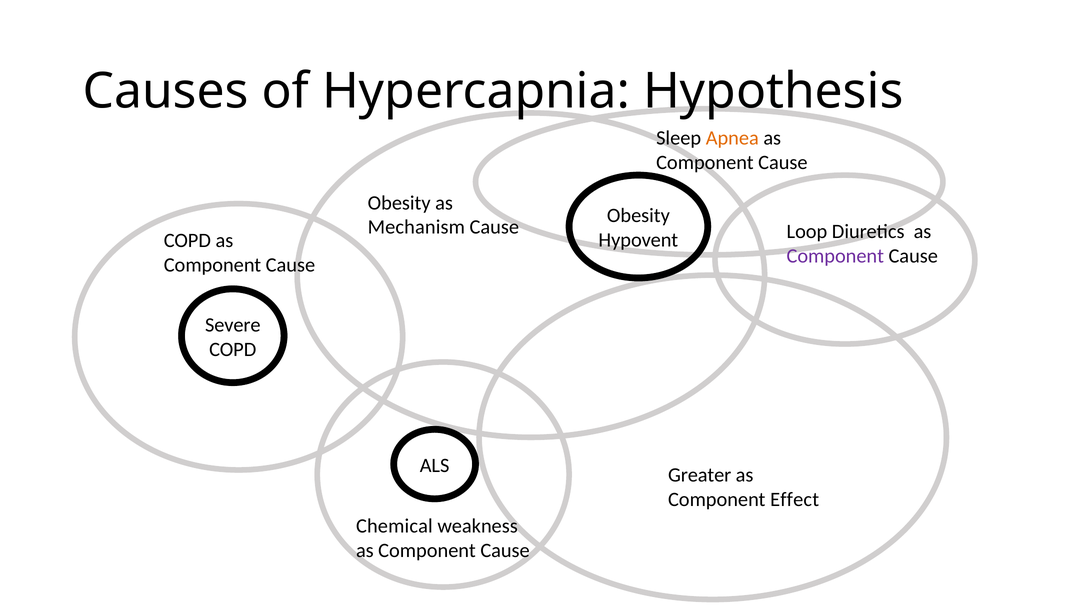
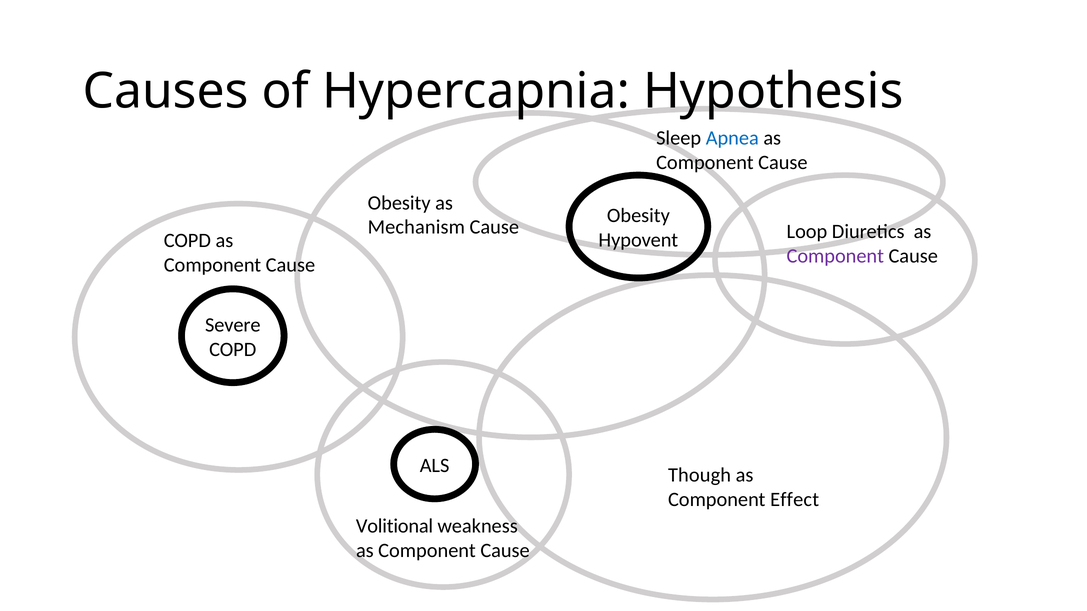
Apnea colour: orange -> blue (732, 138)
Greater: Greater -> Though (700, 476)
Chemical: Chemical -> Volitional (395, 527)
